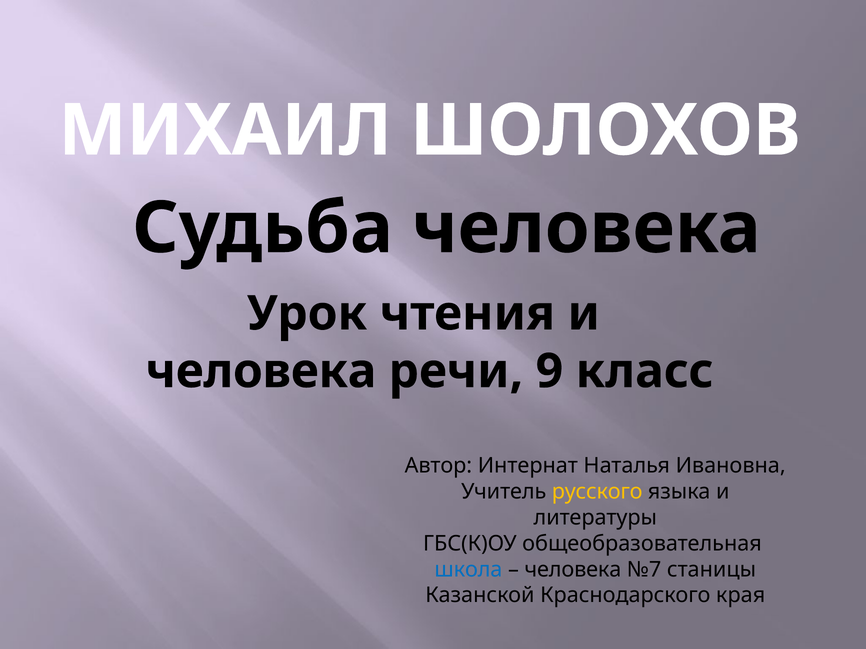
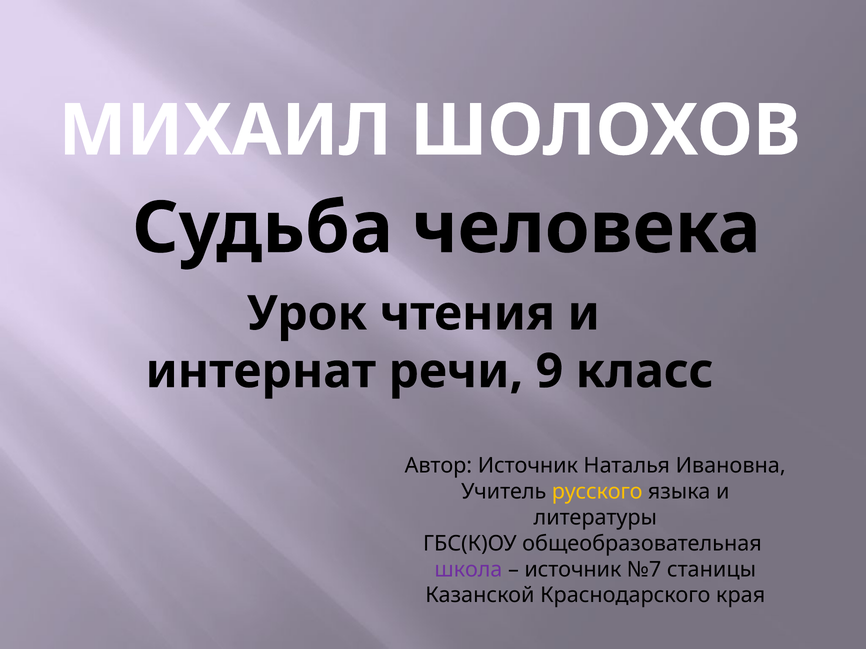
человека: человека -> интернат (261, 372)
Автор Интернат: Интернат -> Источник (528, 466)
школа colour: blue -> purple (468, 570)
человека: человека -> источник (573, 570)
